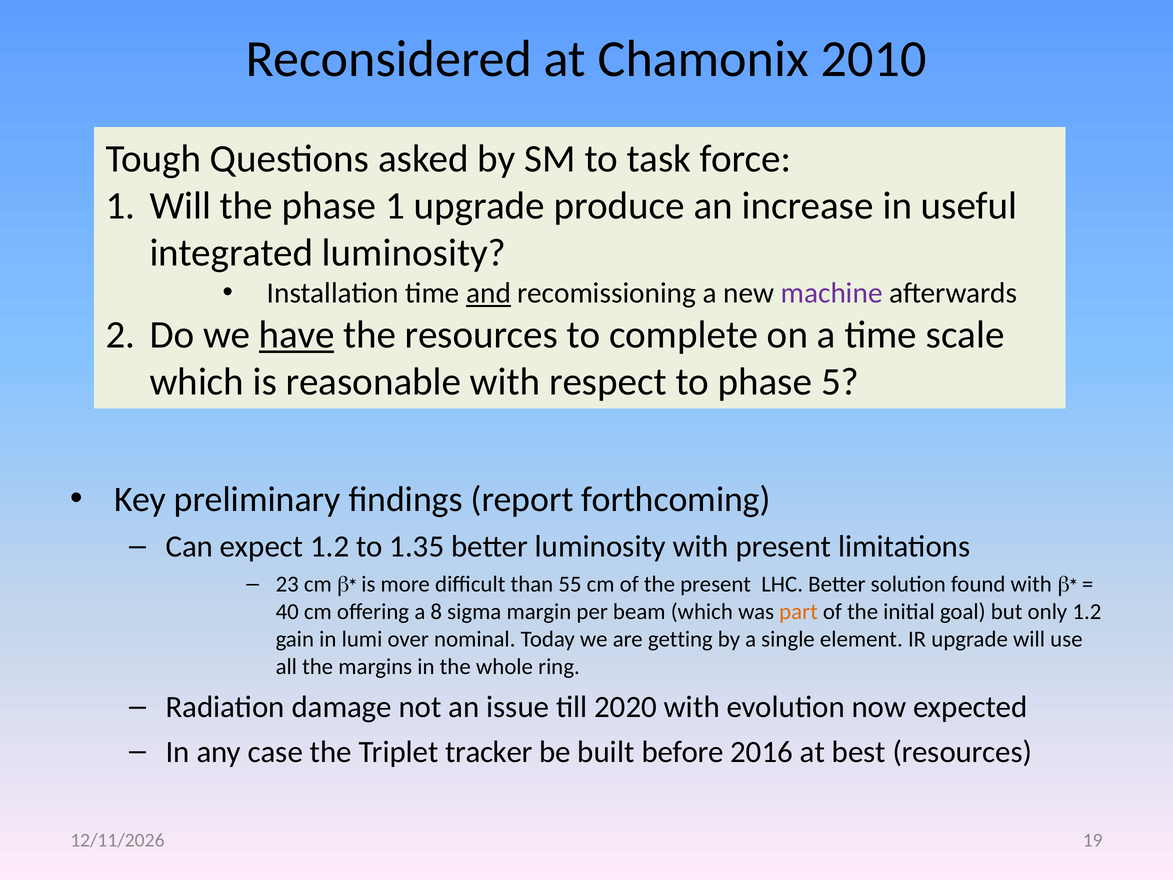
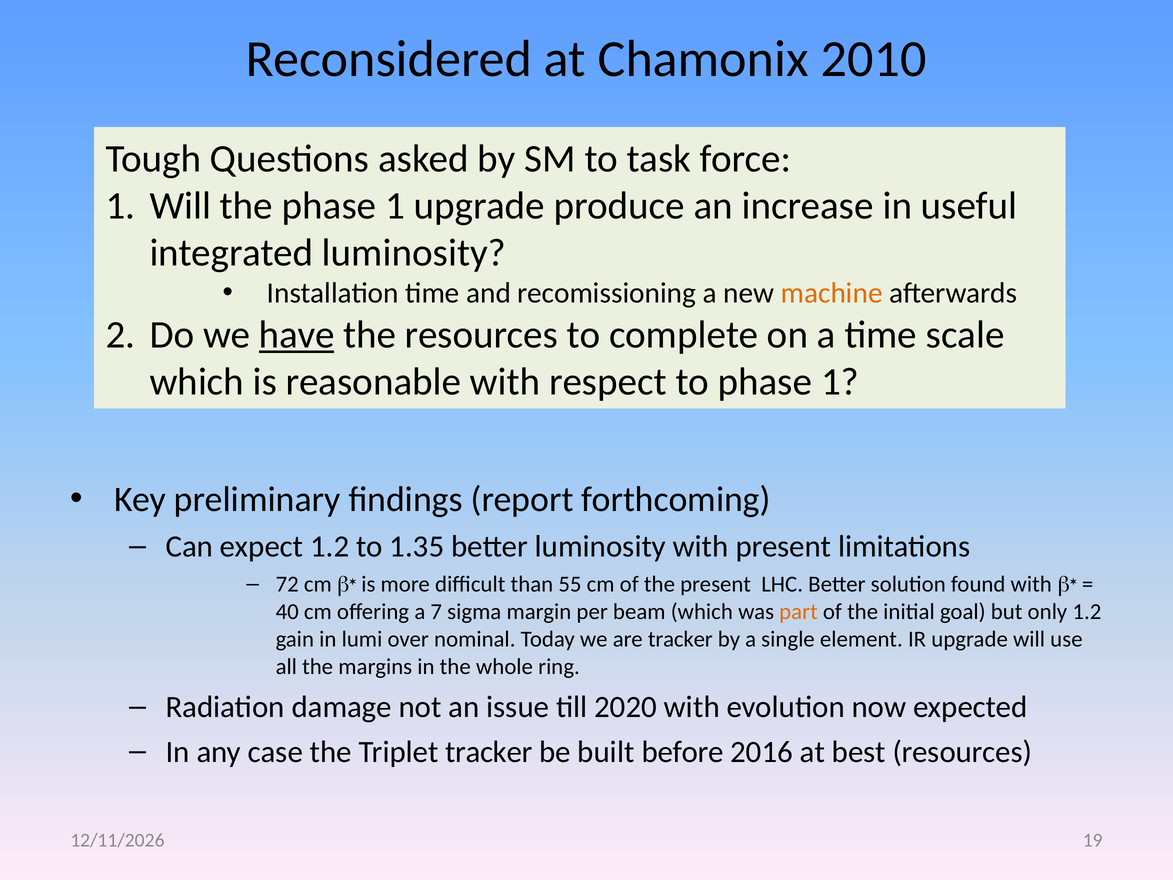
and underline: present -> none (489, 293)
machine colour: purple -> orange (832, 293)
to phase 5: 5 -> 1 (840, 382)
23: 23 -> 72 (287, 584)
8: 8 -> 7 (436, 612)
are getting: getting -> tracker (680, 639)
